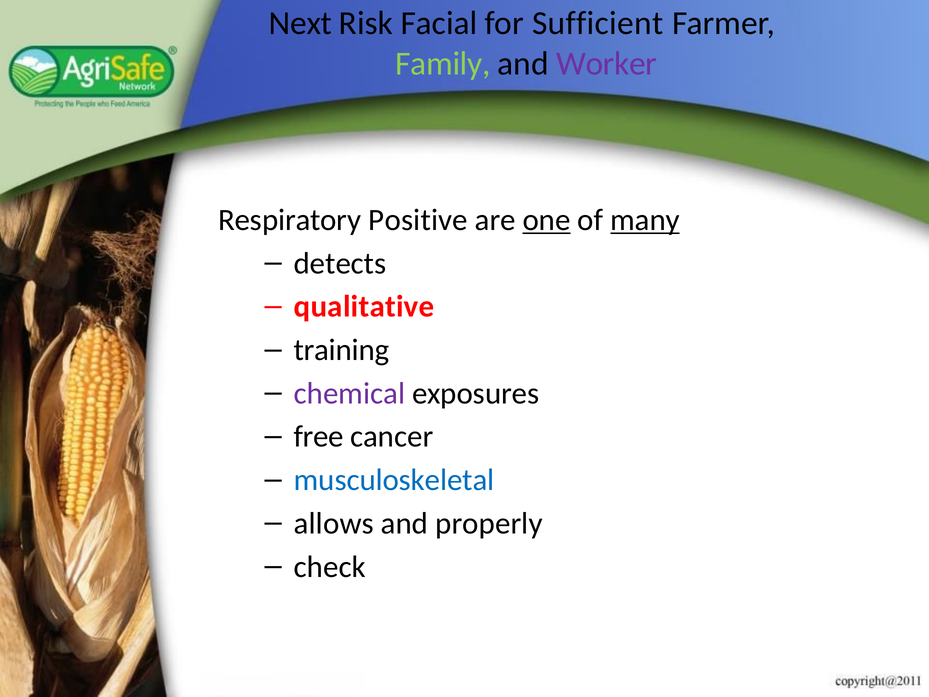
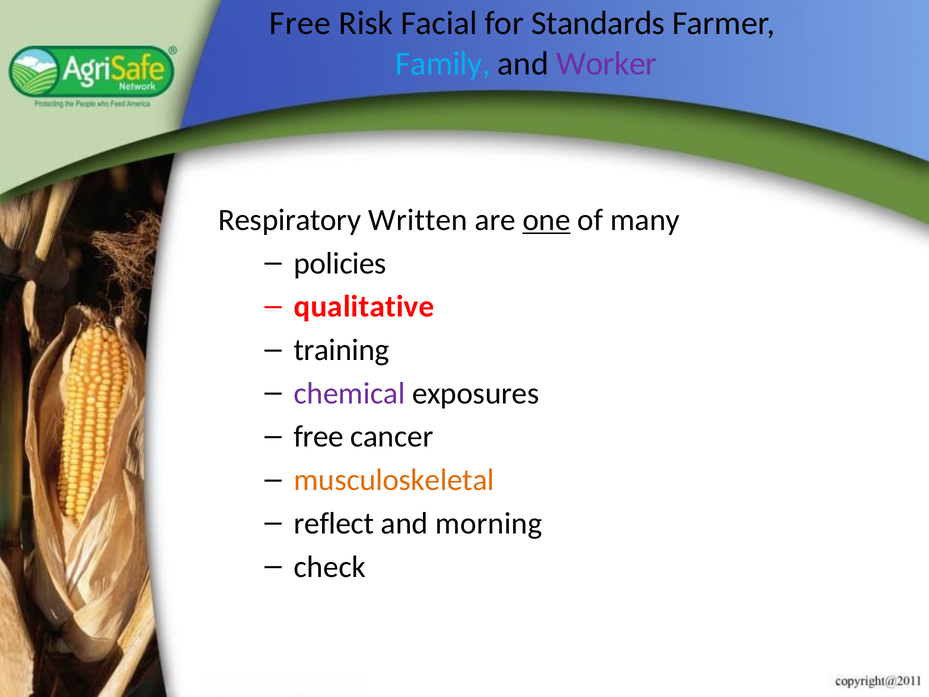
Next: Next -> Free (300, 23)
Sufficient: Sufficient -> Standards (598, 23)
Family colour: light green -> light blue (443, 63)
Positive: Positive -> Written (418, 220)
many underline: present -> none (645, 220)
detects: detects -> policies (340, 263)
musculoskeletal colour: blue -> orange (394, 480)
allows: allows -> reflect (334, 523)
properly: properly -> morning (489, 523)
